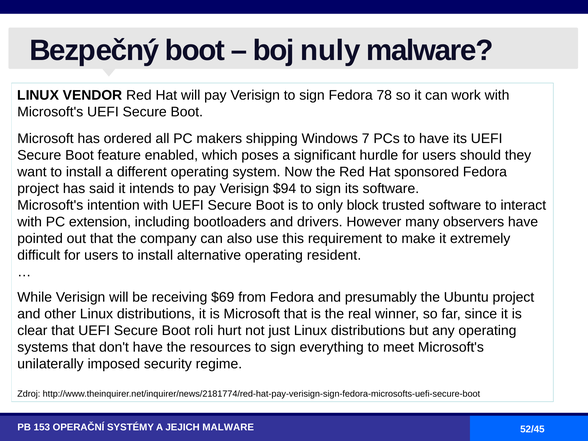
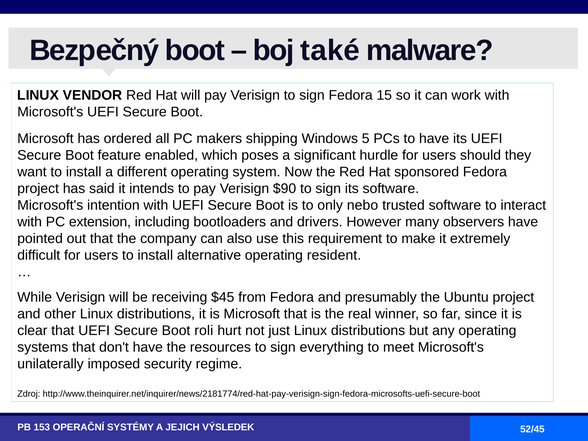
nuly: nuly -> také (330, 50)
78: 78 -> 15 (384, 95)
7: 7 -> 5 (366, 138)
$94: $94 -> $90 (285, 188)
block: block -> nebo (363, 205)
$69: $69 -> $45 (223, 297)
JEJICH MALWARE: MALWARE -> VÝSLEDEK (228, 427)
